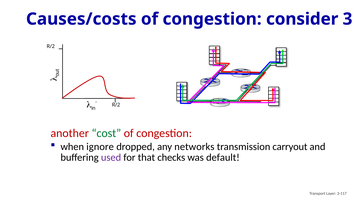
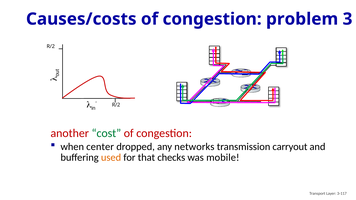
consider: consider -> problem (302, 19)
ignore: ignore -> center (100, 147)
used colour: purple -> orange (111, 158)
default: default -> mobile (223, 158)
